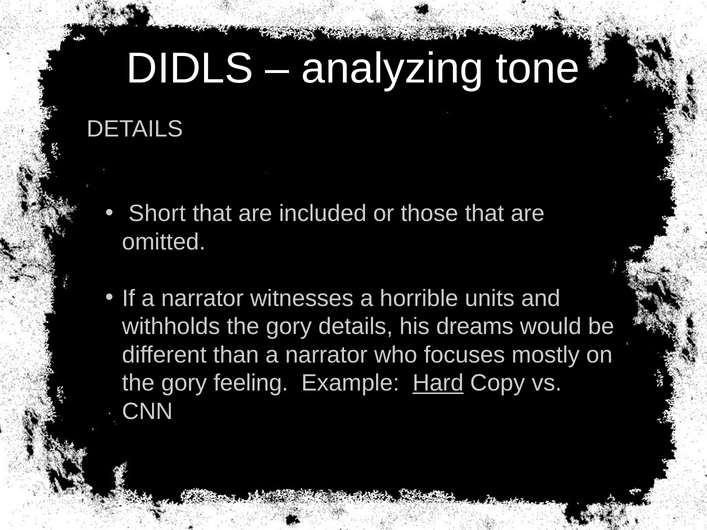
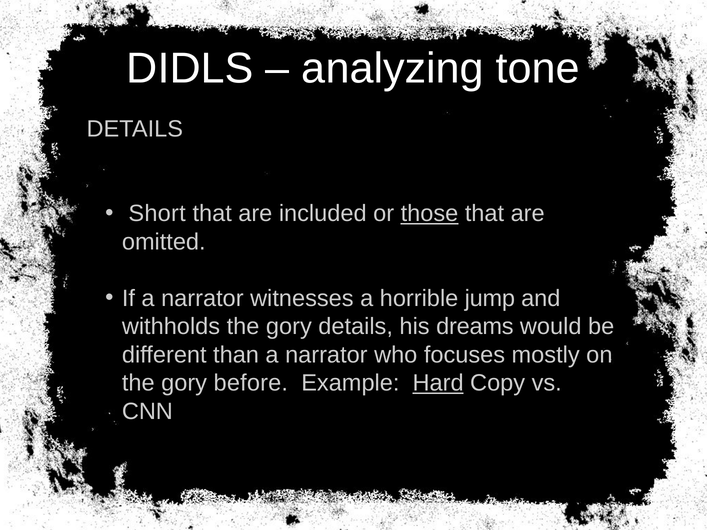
those underline: none -> present (430, 214)
units: units -> jump (490, 299)
feeling: feeling -> before (251, 383)
